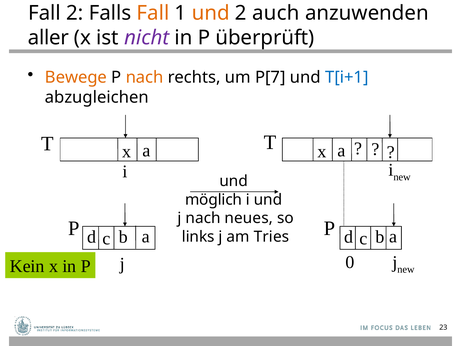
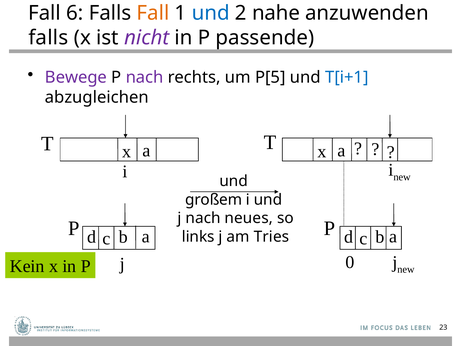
Fall 2: 2 -> 6 (75, 13)
und colour: orange -> blue (211, 13)
auch: auch -> nahe (276, 13)
aller: aller -> falls (48, 38)
überprüft: überprüft -> passende (265, 38)
Bewege colour: orange -> purple (76, 77)
nach colour: orange -> purple (145, 77)
P[7: P[7 -> P[5 (270, 77)
möglich: möglich -> großem (214, 200)
